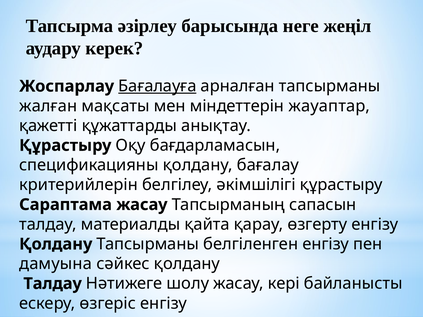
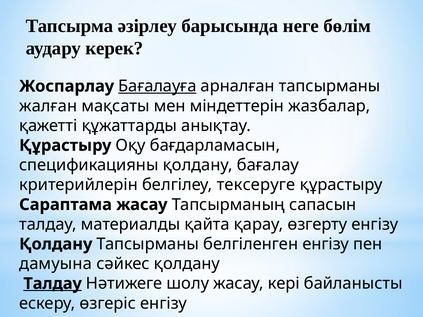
жеңіл: жеңіл -> бөлім (347, 26)
жауаптар: жауаптар -> жазбалар (329, 106)
әкімшілігі: әкімшілігі -> тексеруге (256, 185)
Талдау underline: none -> present (53, 284)
